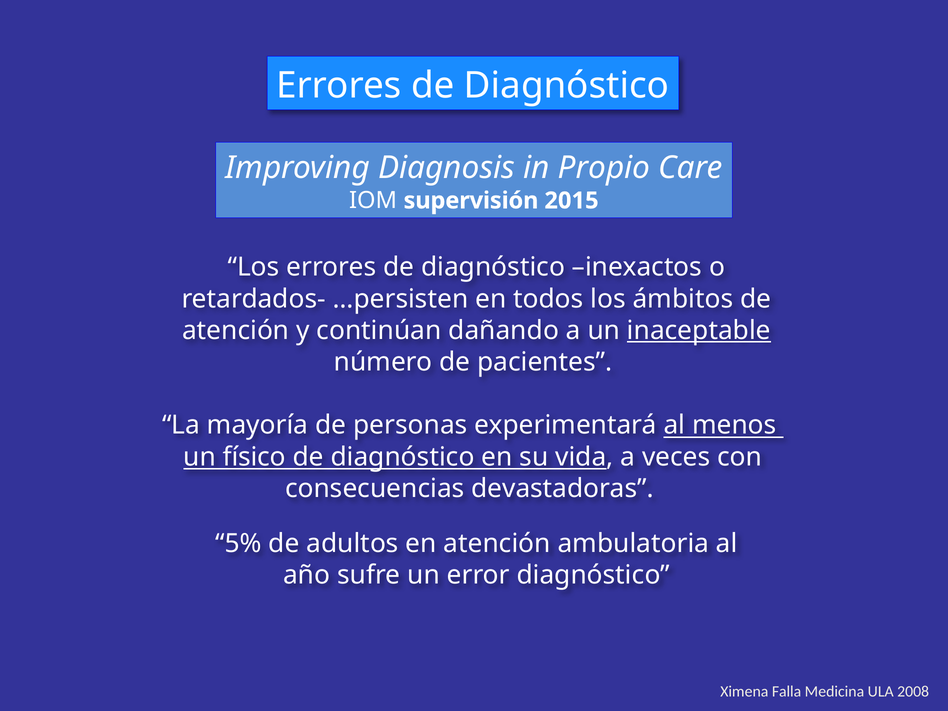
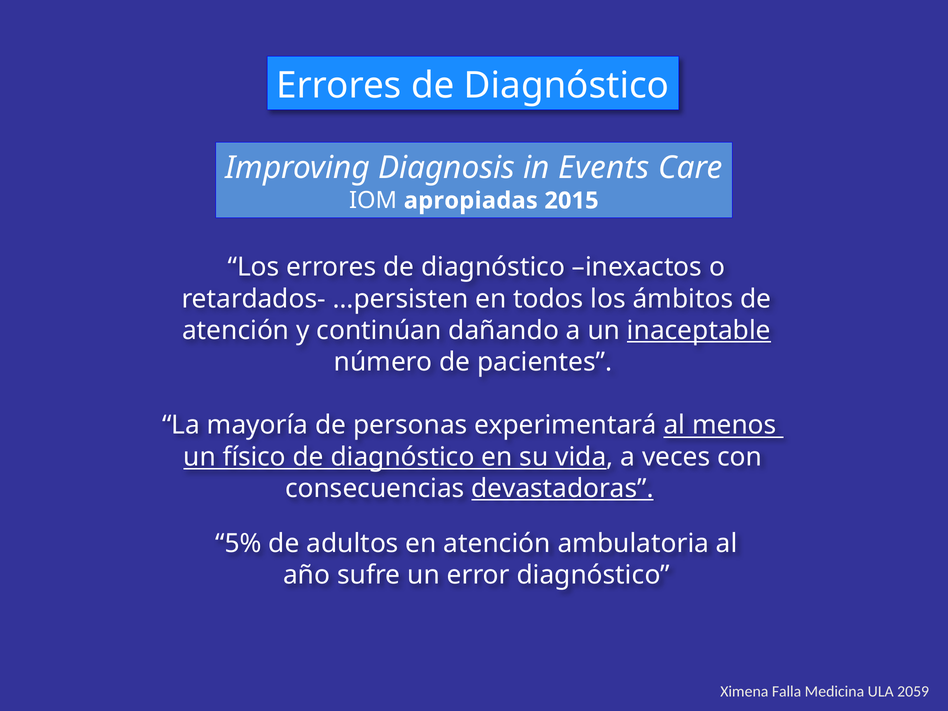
Propio: Propio -> Events (604, 168)
supervisión: supervisión -> apropiadas (471, 201)
devastadoras underline: none -> present (562, 488)
2008: 2008 -> 2059 (913, 692)
